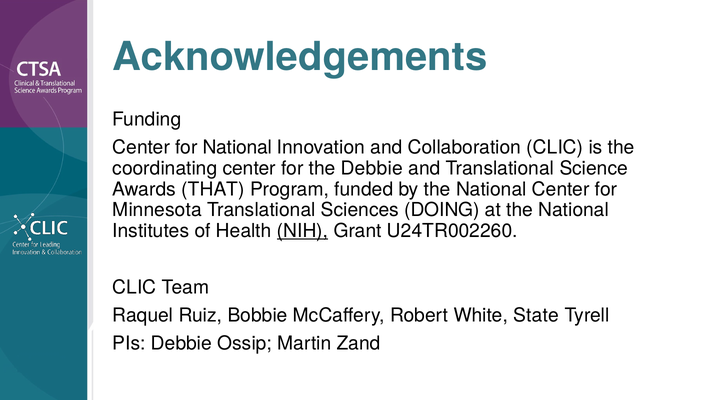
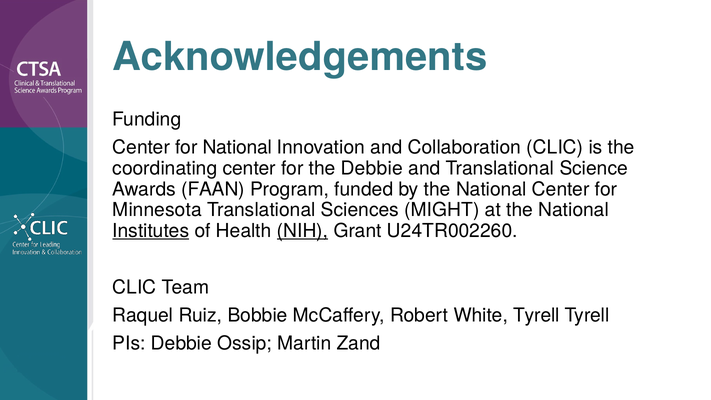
THAT: THAT -> FAAN (213, 189)
DOING: DOING -> MIGHT (442, 210)
Institutes underline: none -> present (151, 231)
White State: State -> Tyrell (536, 315)
